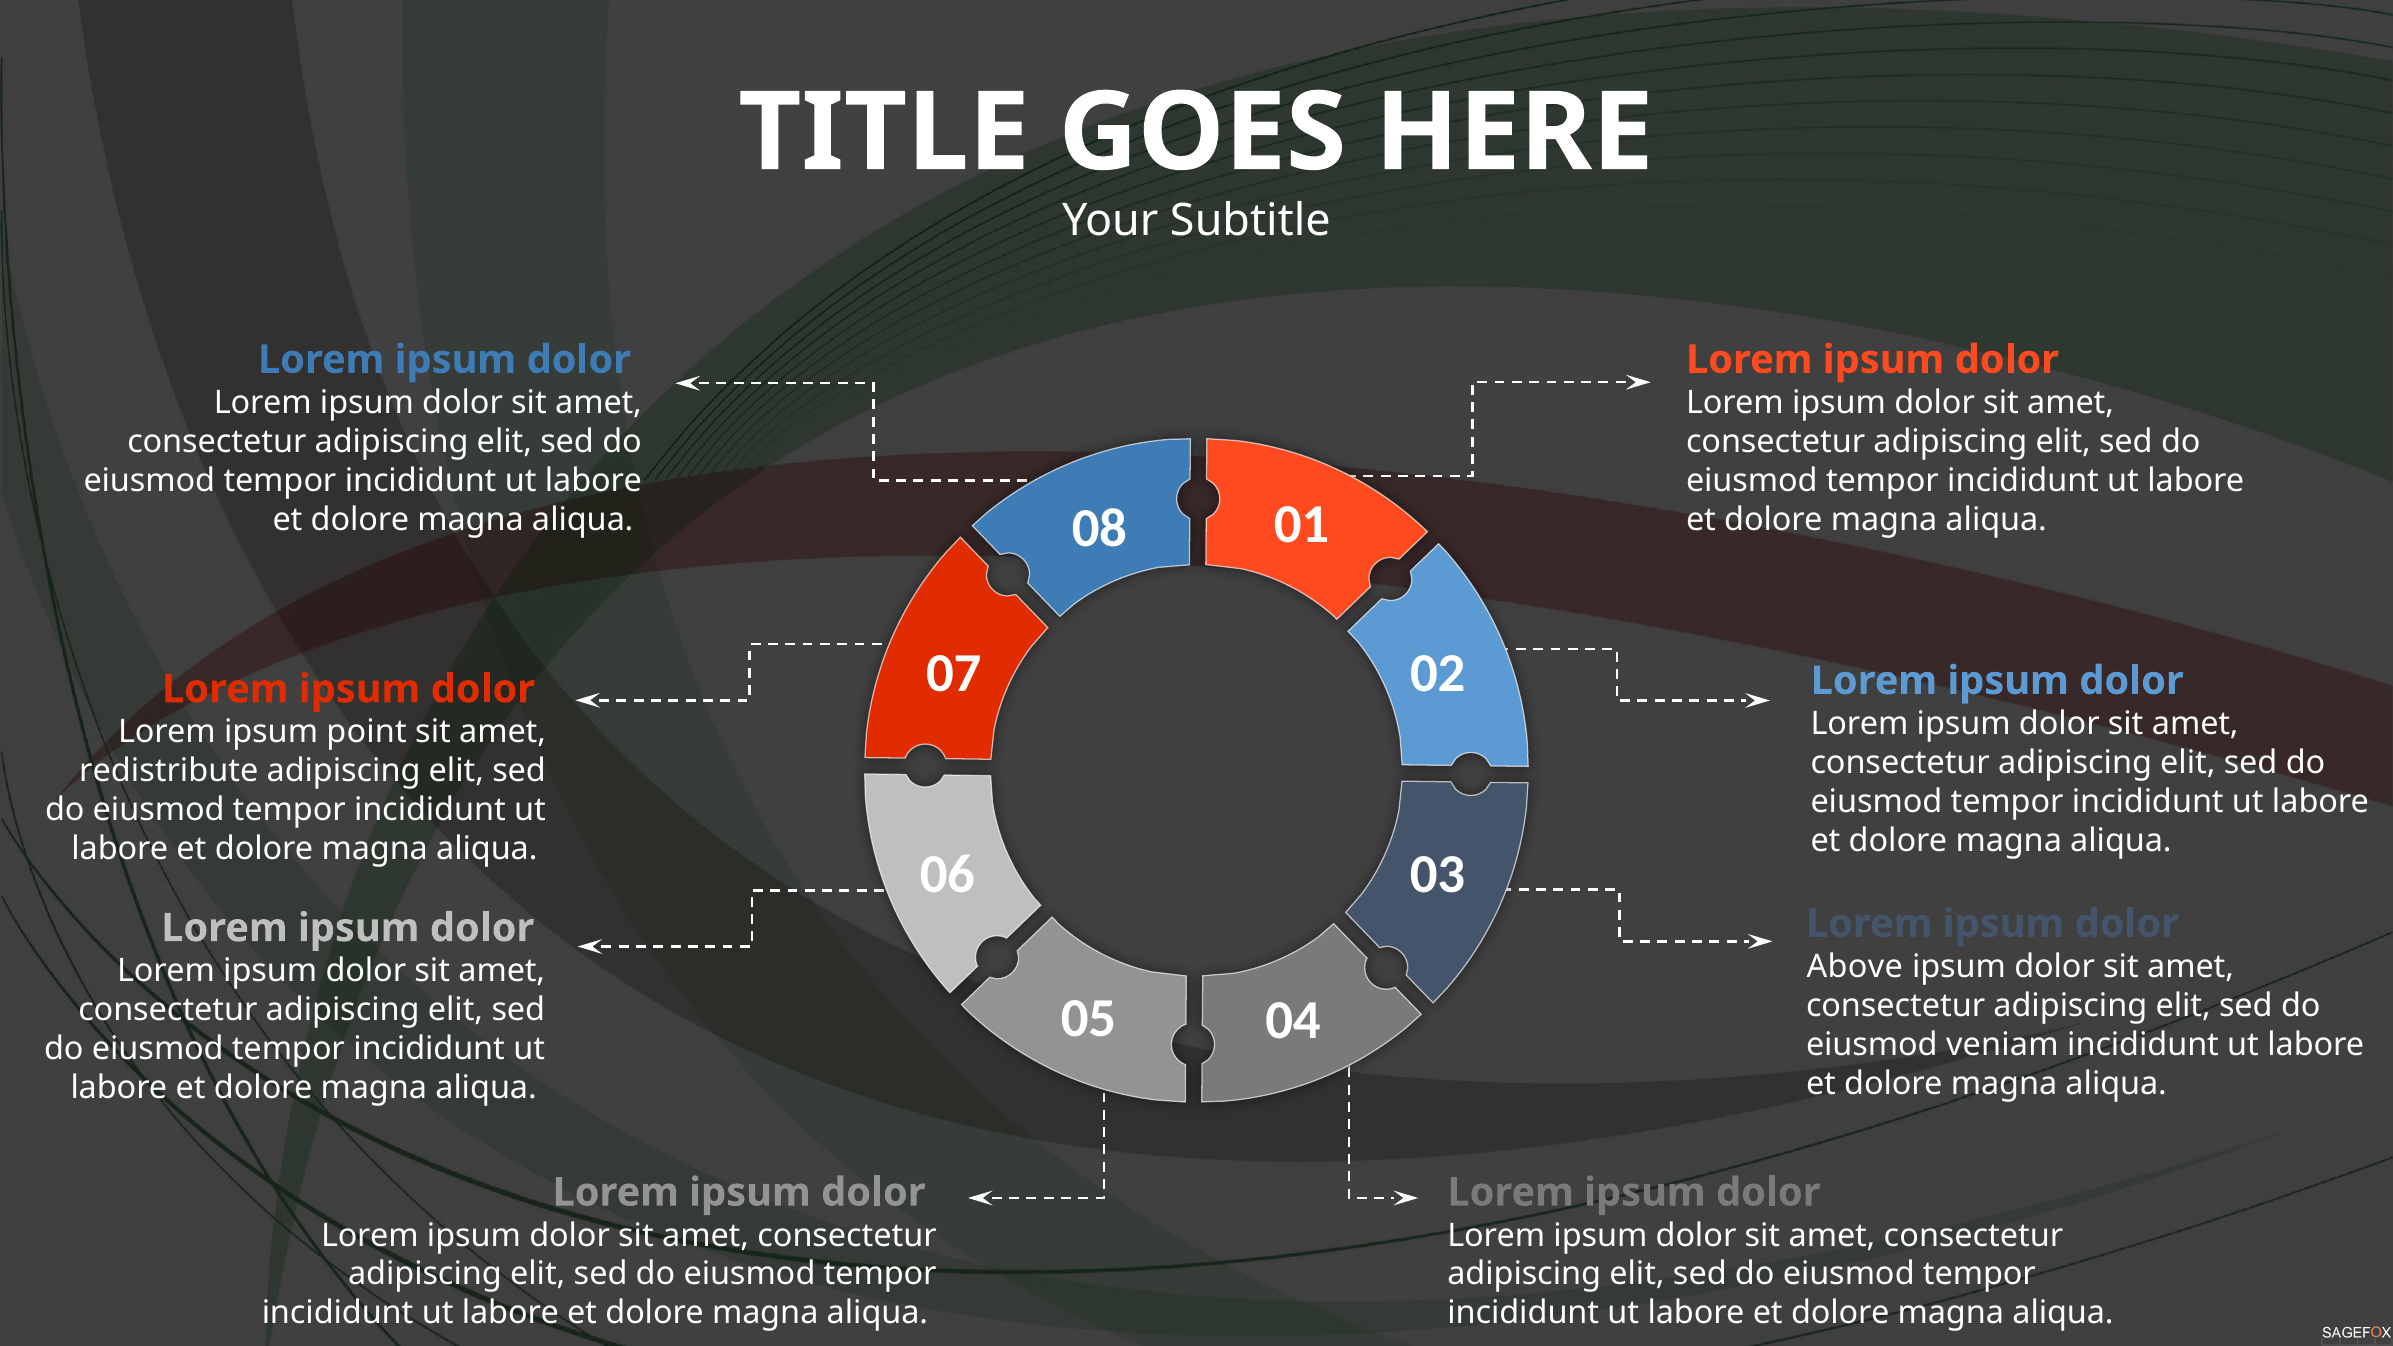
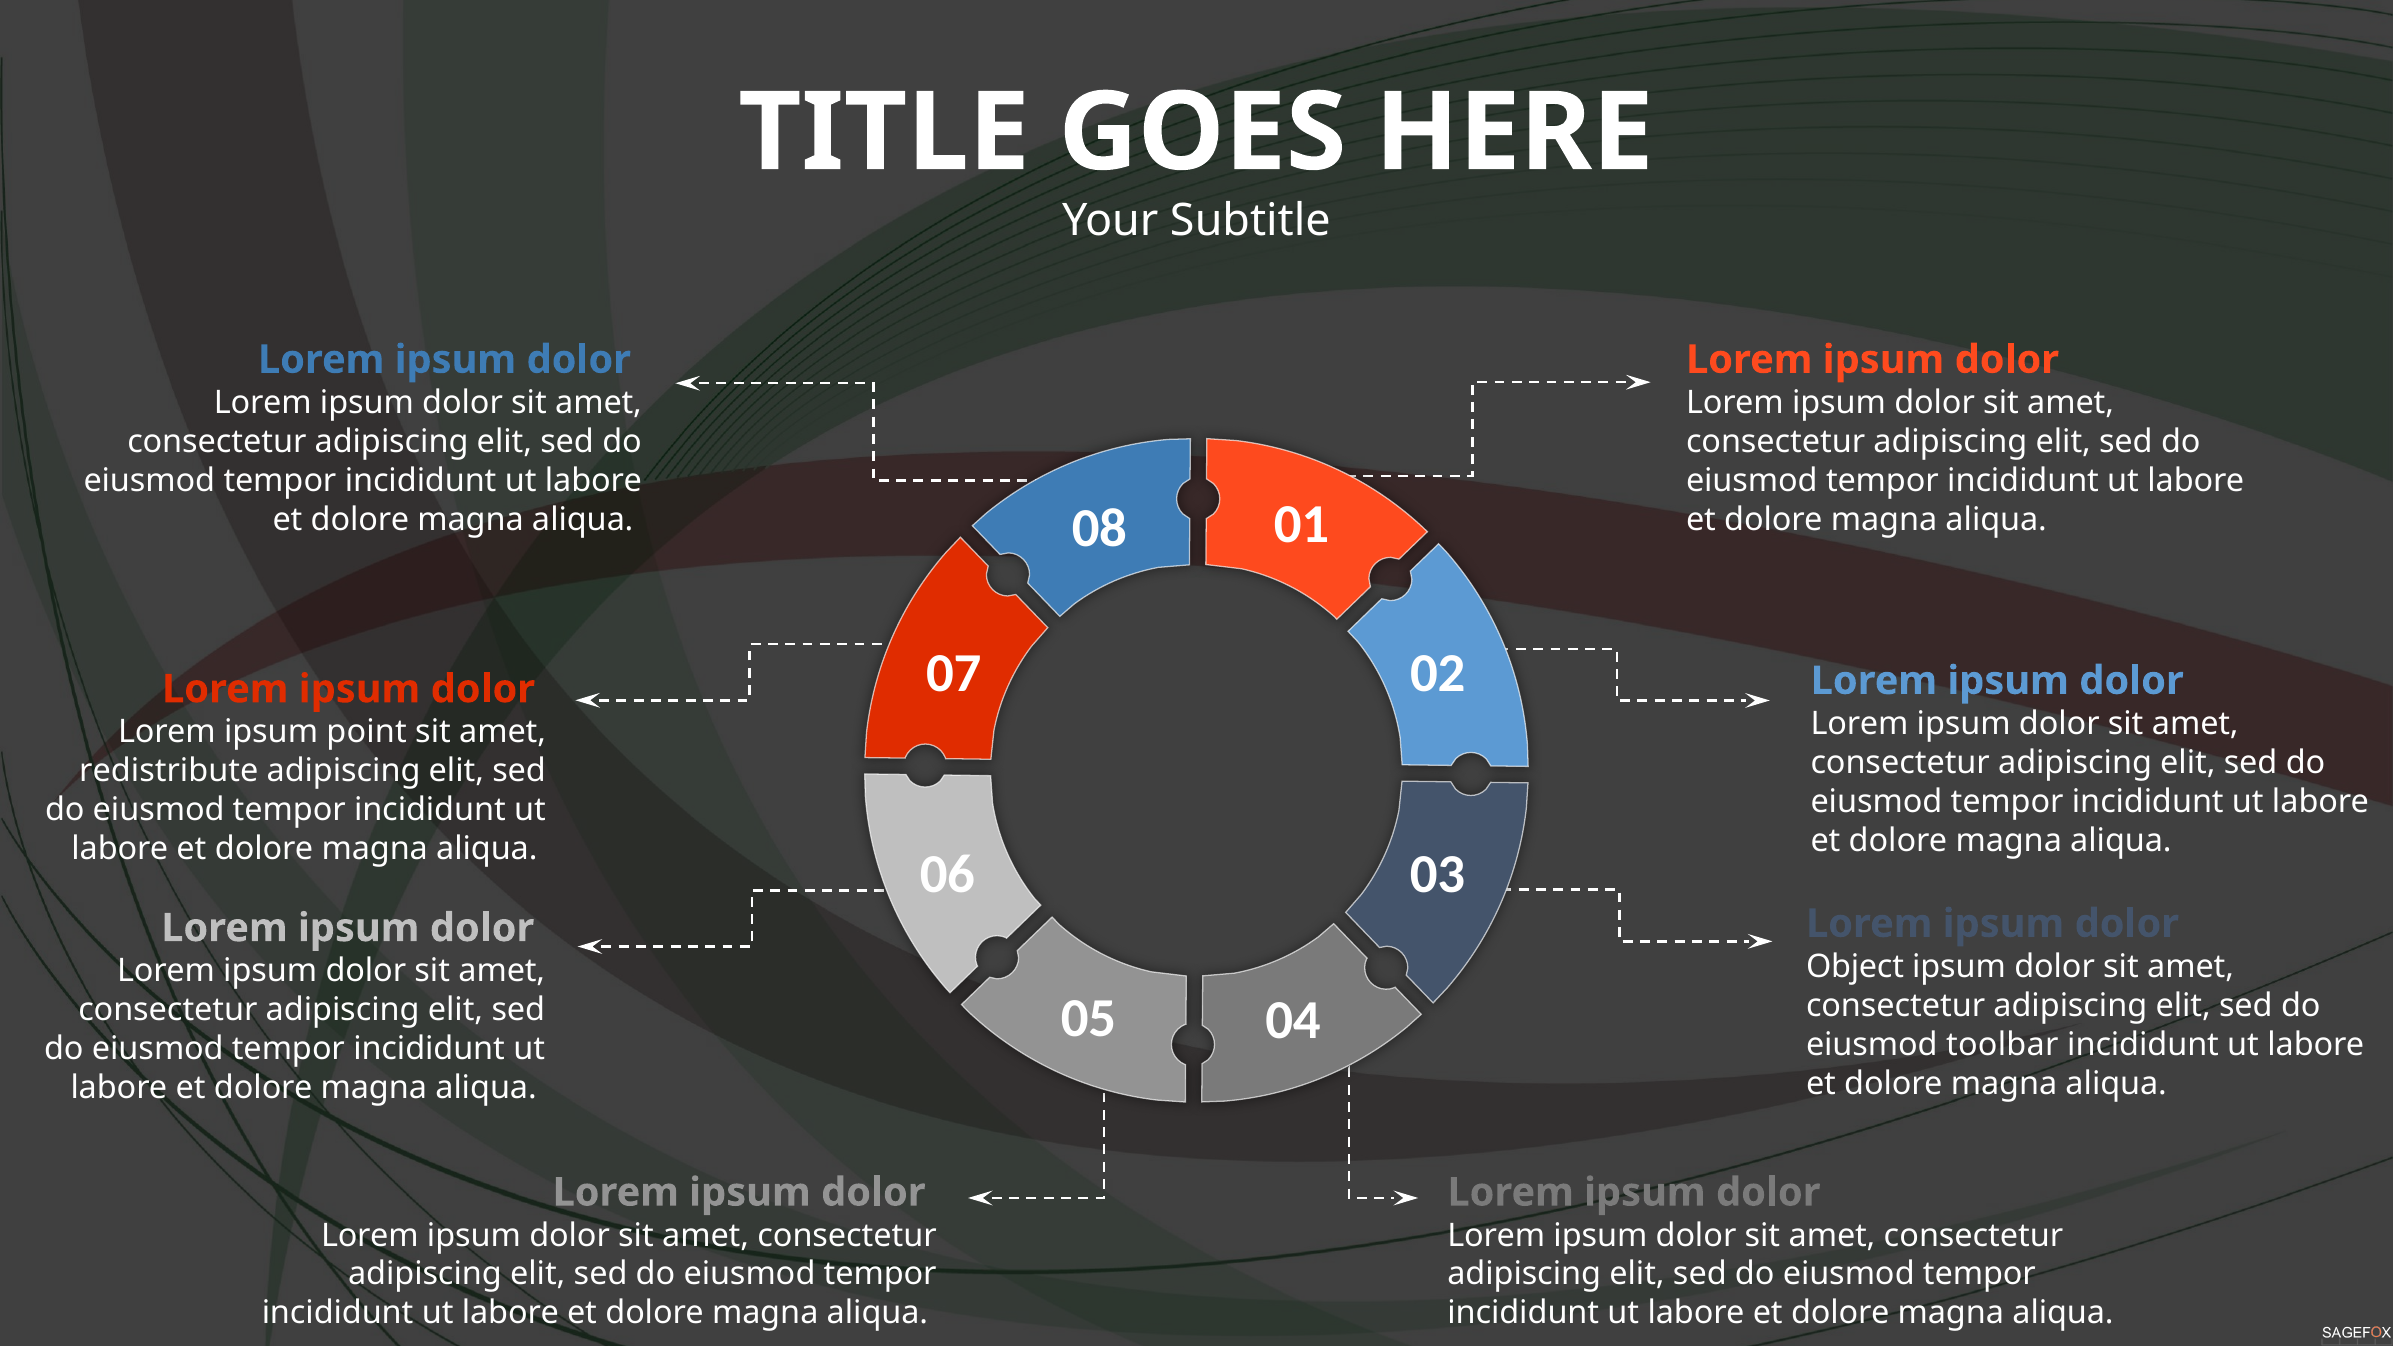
Above: Above -> Object (1855, 967)
veniam: veniam -> toolbar (2002, 1045)
